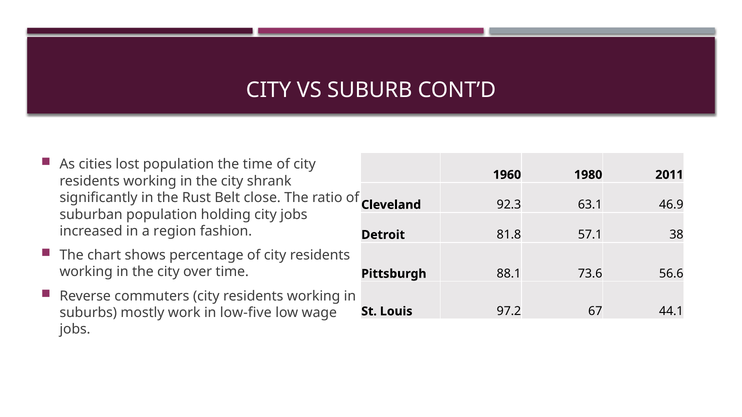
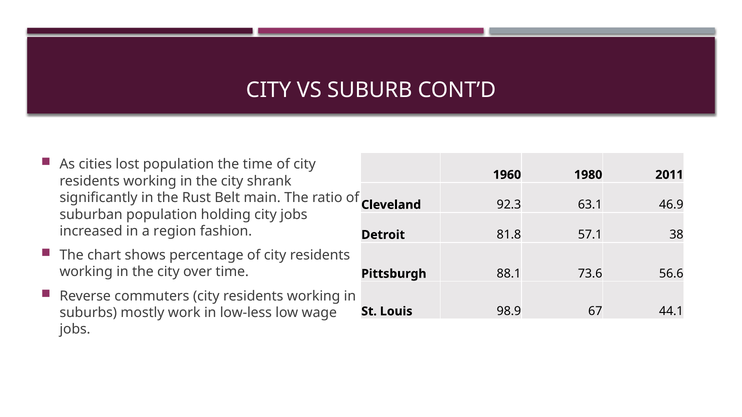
close: close -> main (262, 198)
low-five: low-five -> low-less (246, 313)
97.2: 97.2 -> 98.9 (509, 312)
